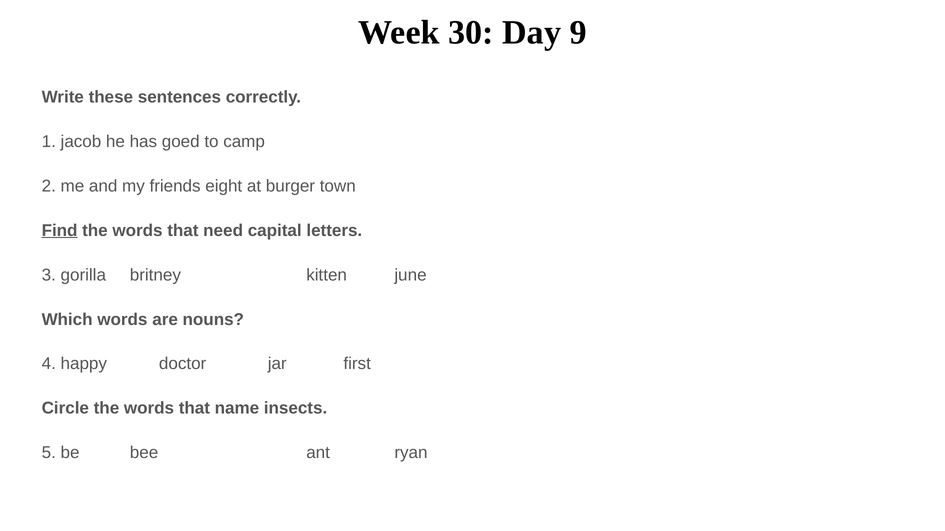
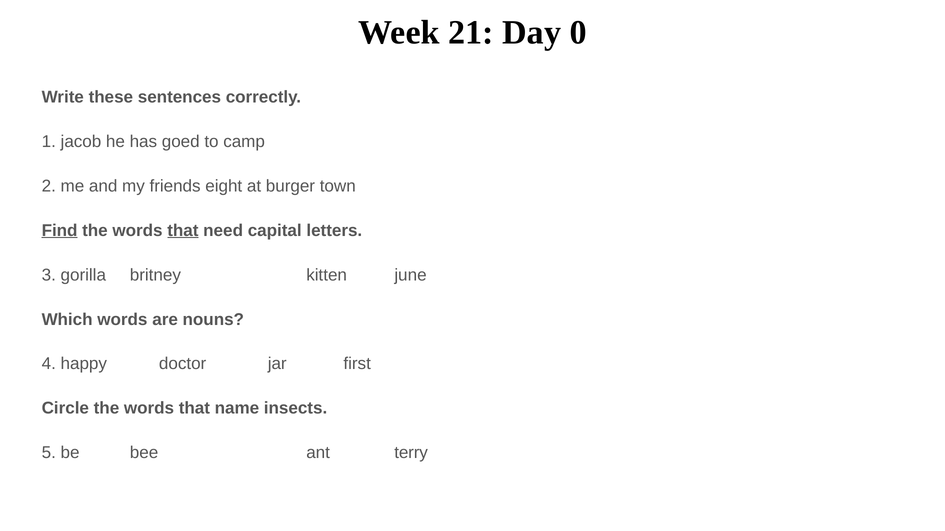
30: 30 -> 21 (471, 32)
9: 9 -> 0 (578, 32)
that underline: none -> present (183, 231)
ryan: ryan -> terry (411, 453)
